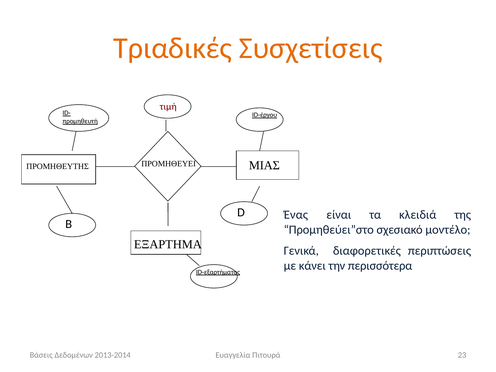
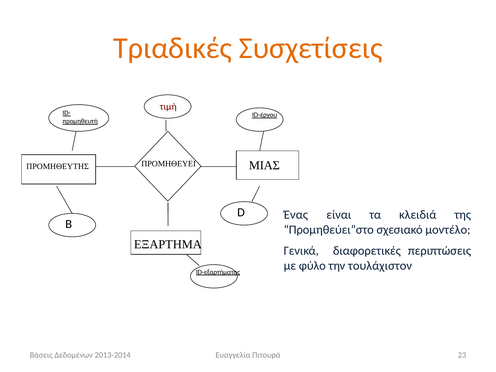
κάνει: κάνει -> φύλο (312, 266)
περισσότερα: περισσότερα -> τουλάχιστον (380, 266)
